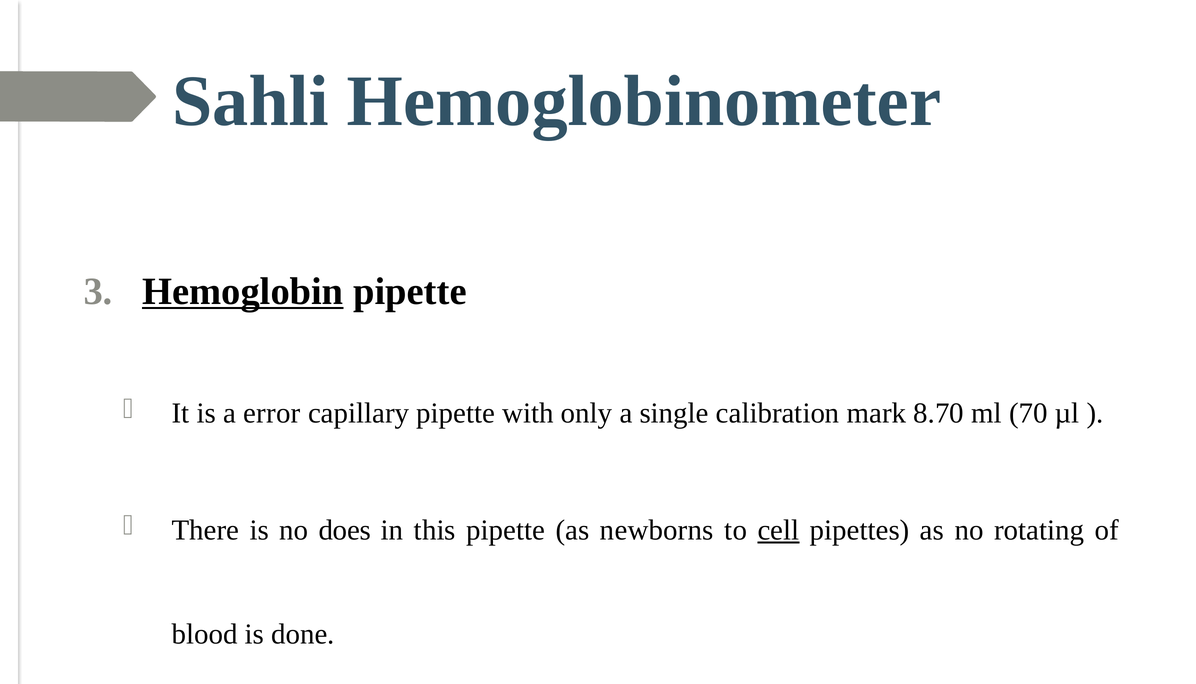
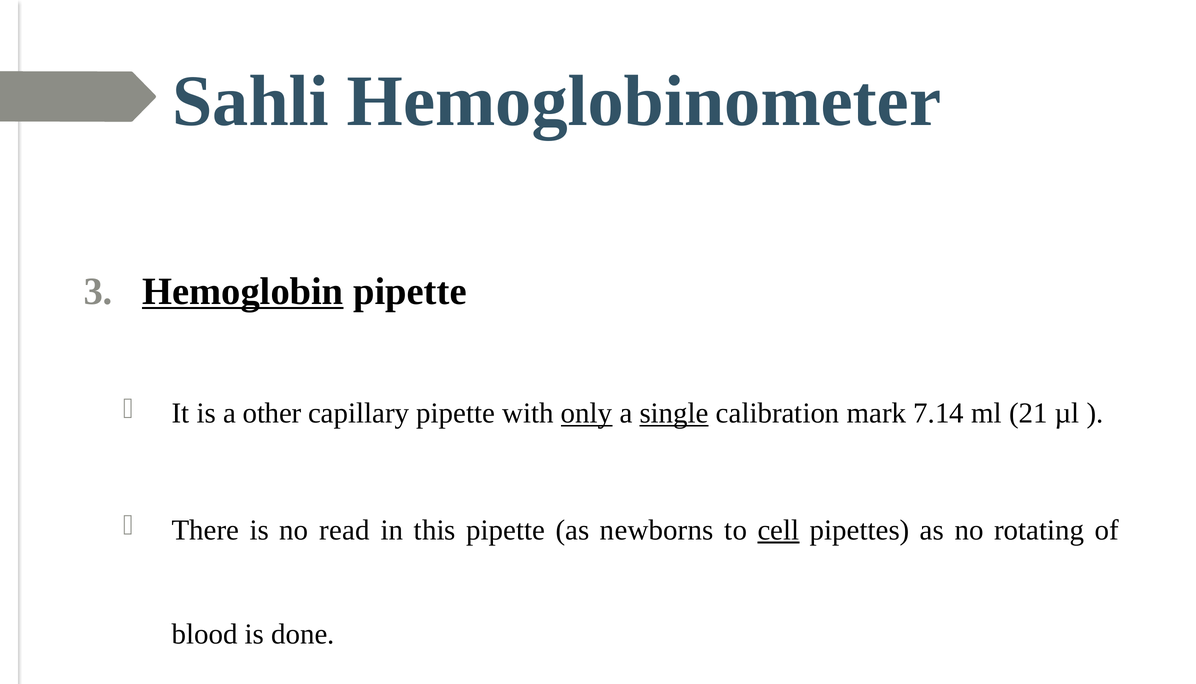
error: error -> other (272, 413)
only underline: none -> present (587, 413)
single underline: none -> present (674, 413)
8.70: 8.70 -> 7.14 (939, 413)
70: 70 -> 21 (1028, 413)
does: does -> read (345, 530)
